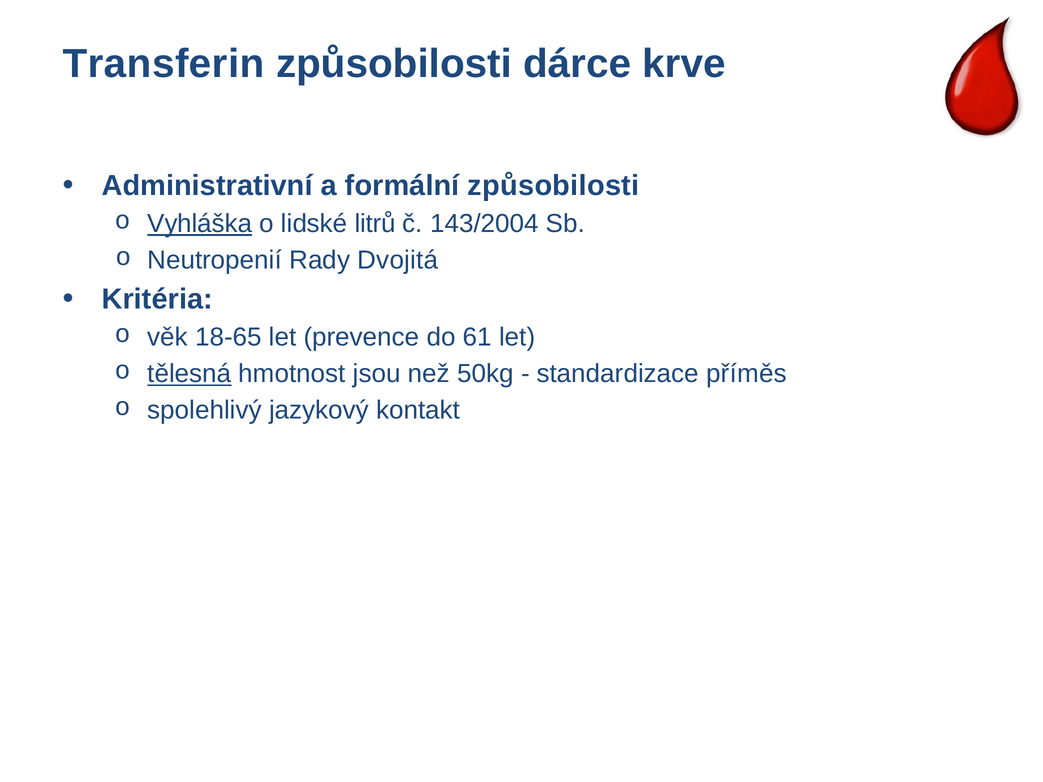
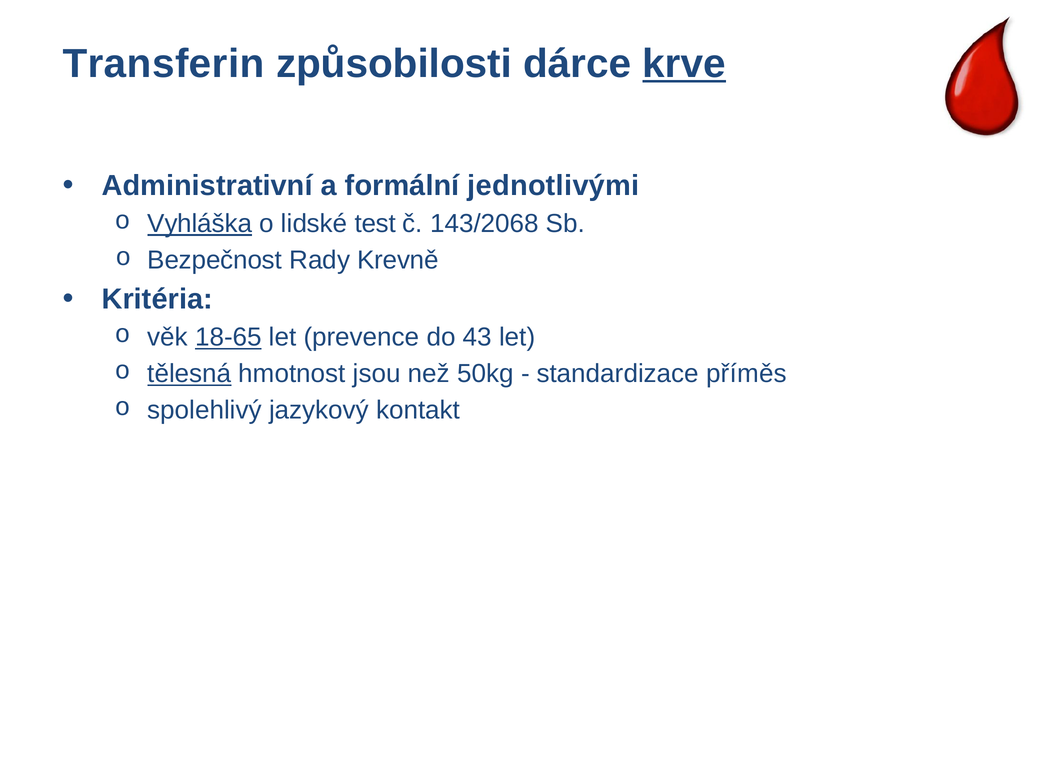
krve underline: none -> present (684, 64)
formální způsobilosti: způsobilosti -> jednotlivými (553, 186)
litrů: litrů -> test (375, 224)
143/2004: 143/2004 -> 143/2068 (484, 224)
Neutropenií: Neutropenií -> Bezpečnost (215, 260)
Dvojitá: Dvojitá -> Krevně (398, 260)
18-65 underline: none -> present (228, 337)
61: 61 -> 43 (477, 337)
